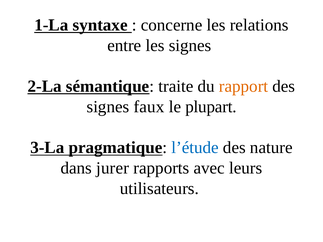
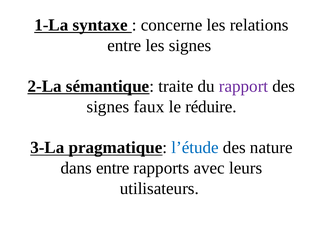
rapport colour: orange -> purple (244, 86)
plupart: plupart -> réduire (211, 107)
dans jurer: jurer -> entre (113, 168)
